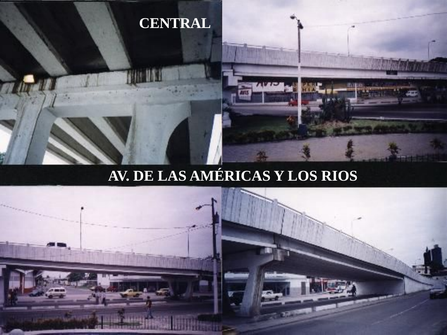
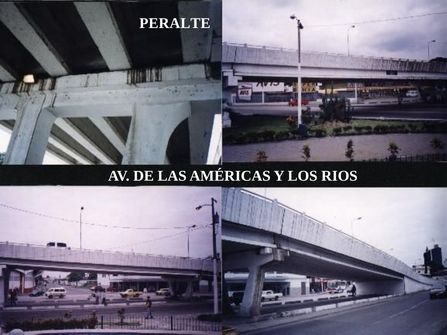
CENTRAL: CENTRAL -> PERALTE (175, 23)
